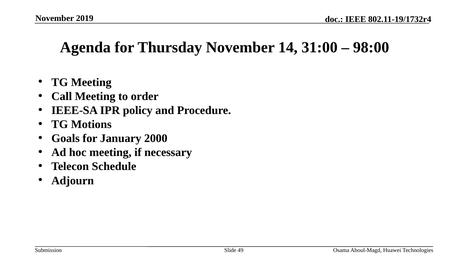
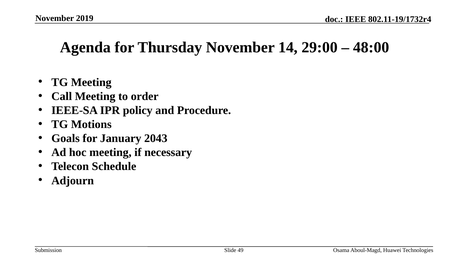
31:00: 31:00 -> 29:00 (320, 47)
98:00: 98:00 -> 48:00 (371, 47)
2000: 2000 -> 2043 (156, 138)
